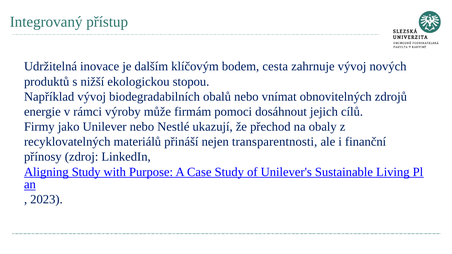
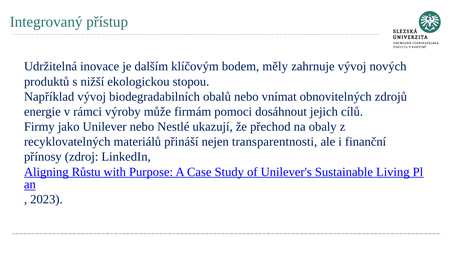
cesta: cesta -> měly (275, 67)
Aligning Study: Study -> Růstu (86, 172)
